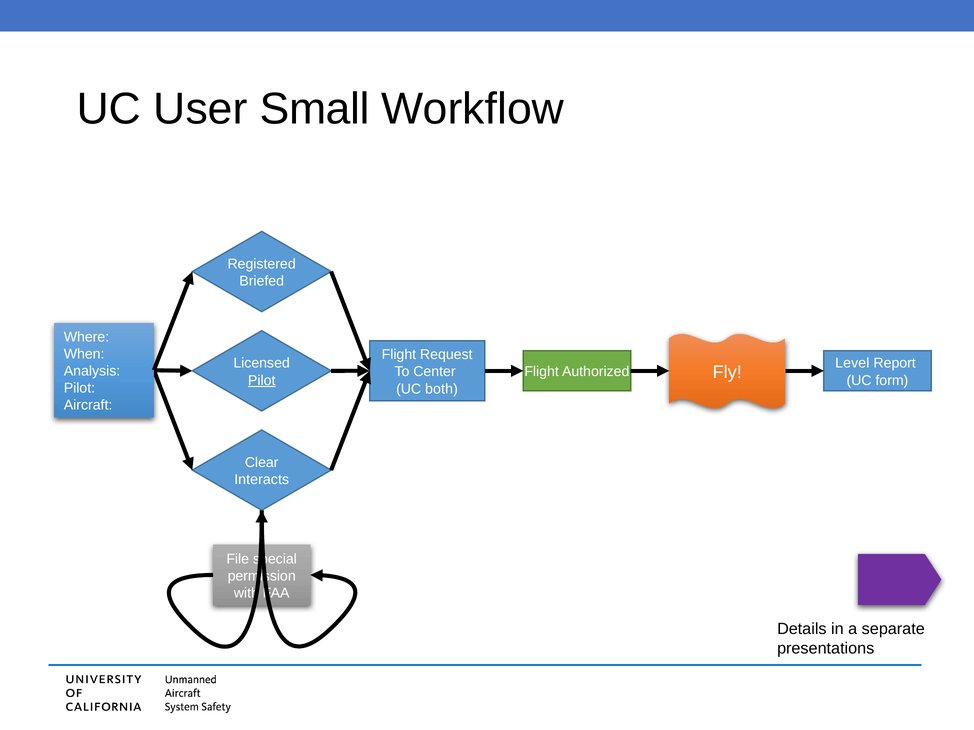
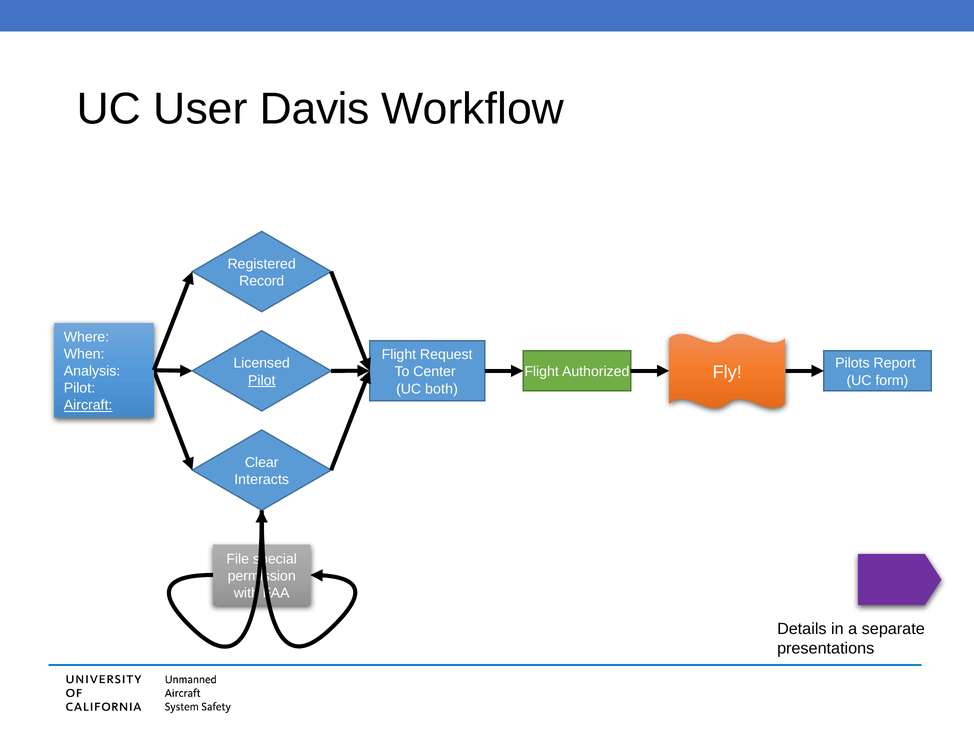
Small: Small -> Davis (315, 109)
Briefed: Briefed -> Record (262, 281)
Level: Level -> Pilots (852, 364)
Aircraft underline: none -> present (88, 406)
